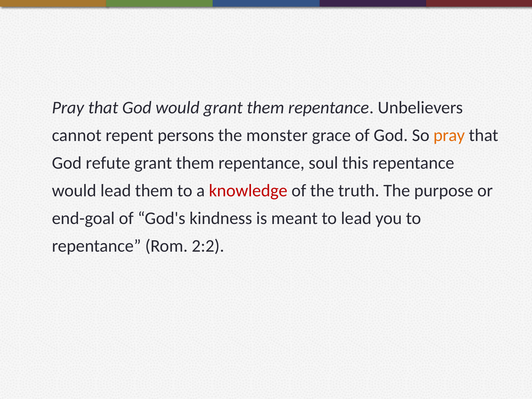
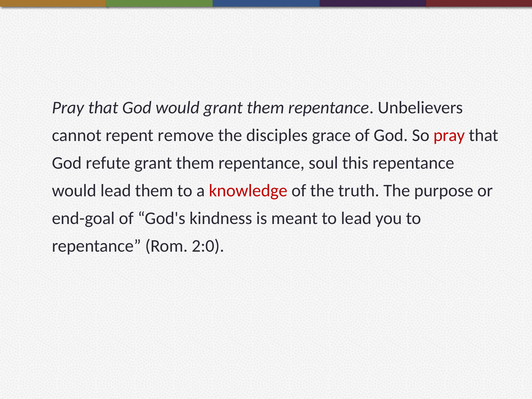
persons: persons -> remove (186, 135)
monster: monster -> disciples (277, 135)
pray colour: orange -> red (449, 135)
2:2: 2:2 -> 2:0 (208, 246)
